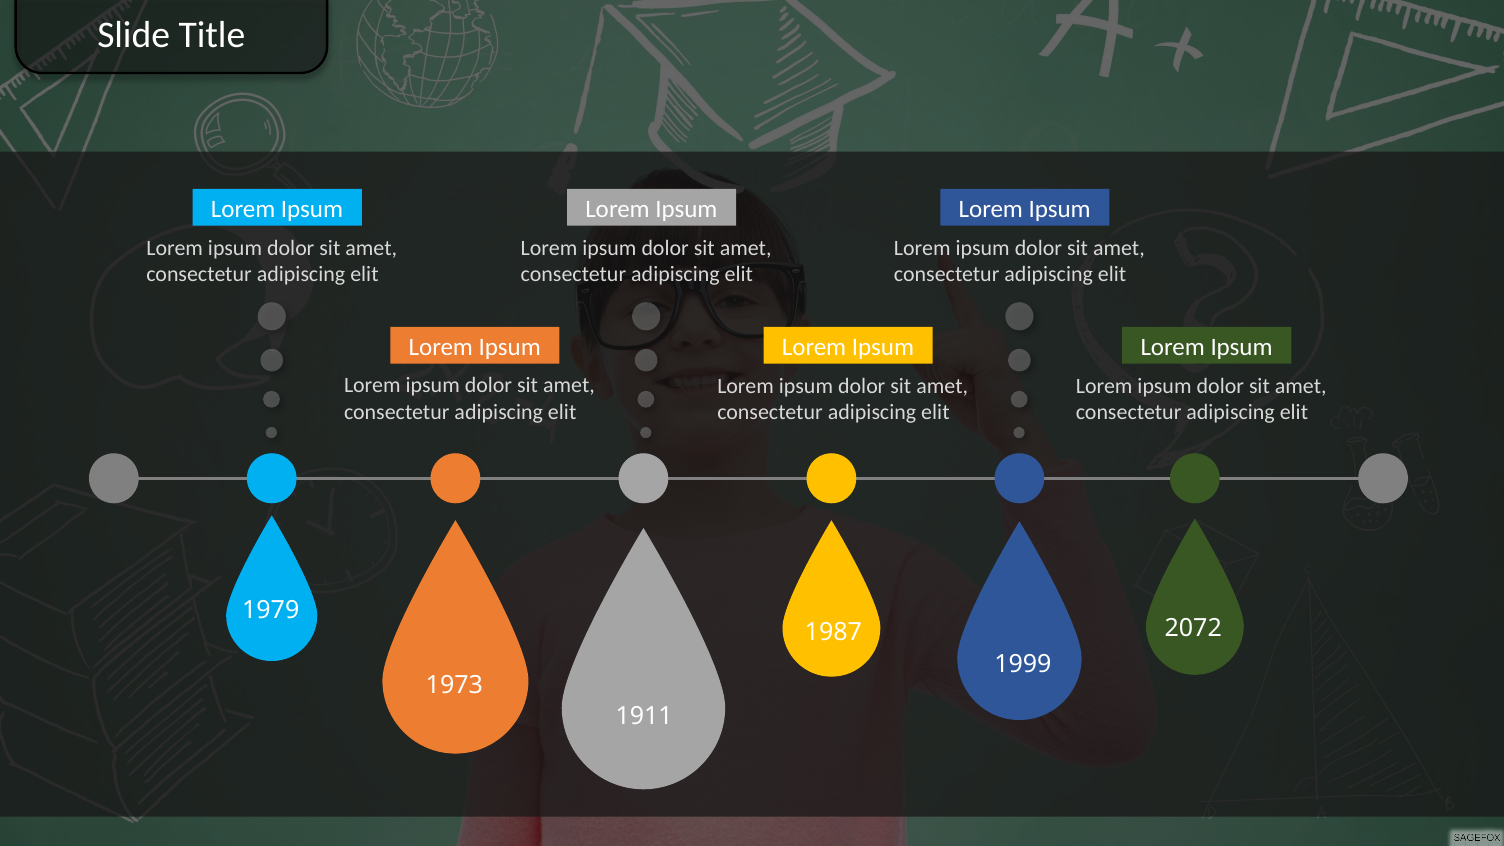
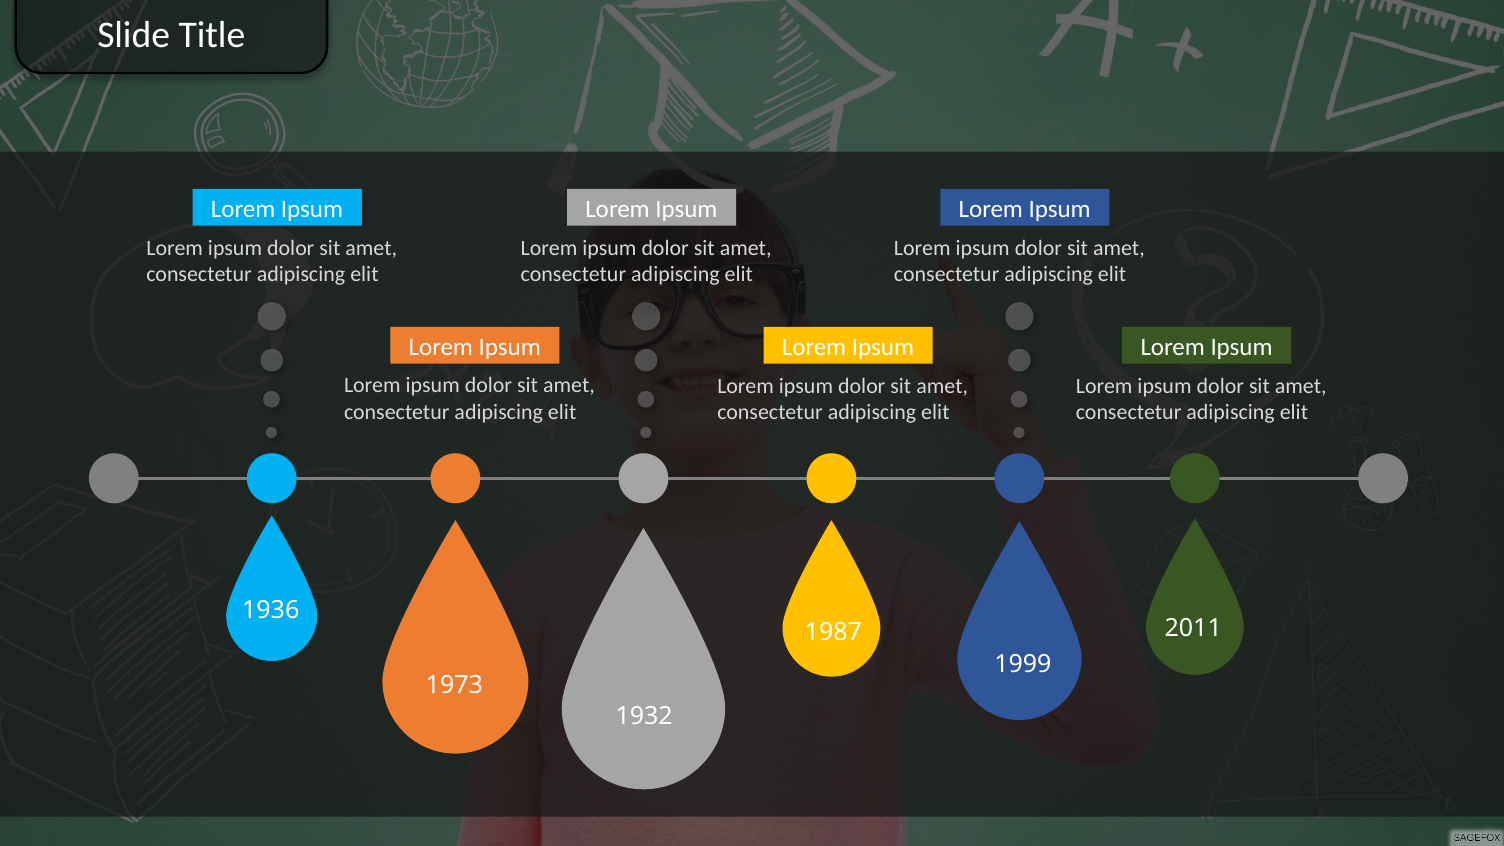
1979: 1979 -> 1936 (271, 610)
2072: 2072 -> 2011 (1193, 628)
1911: 1911 -> 1932 (644, 717)
